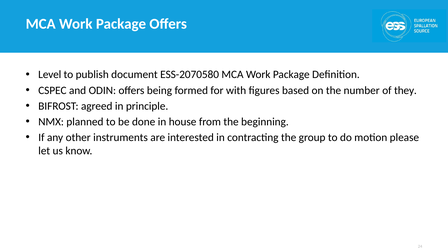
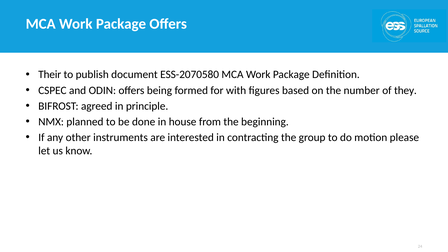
Level: Level -> Their (50, 75)
